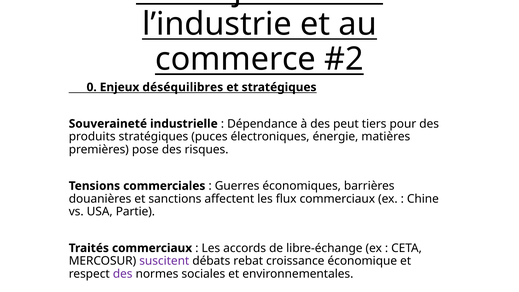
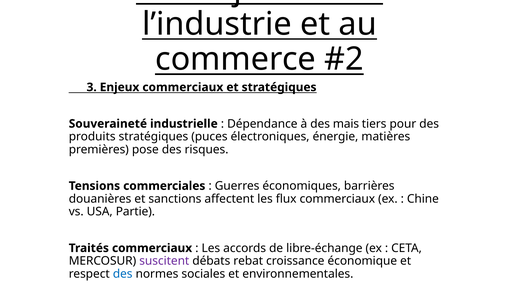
0: 0 -> 3 (92, 87)
Enjeux déséquilibres: déséquilibres -> commerciaux (183, 87)
peut: peut -> mais (346, 124)
des colour: purple -> blue (123, 274)
